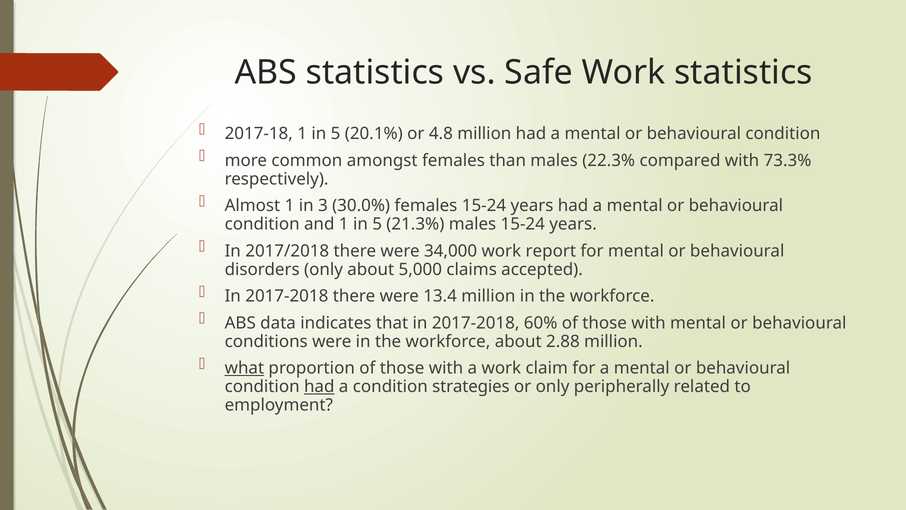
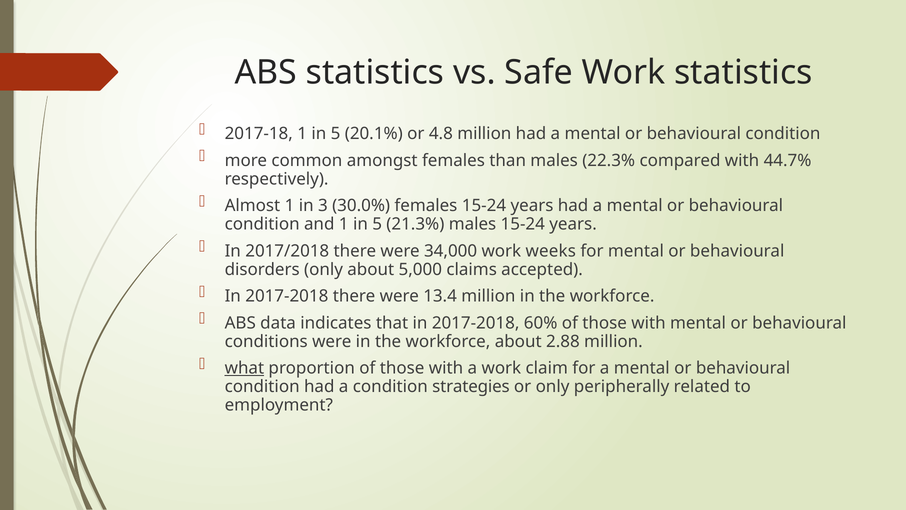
73.3%: 73.3% -> 44.7% (788, 161)
report: report -> weeks (551, 251)
had underline: present -> none (319, 386)
